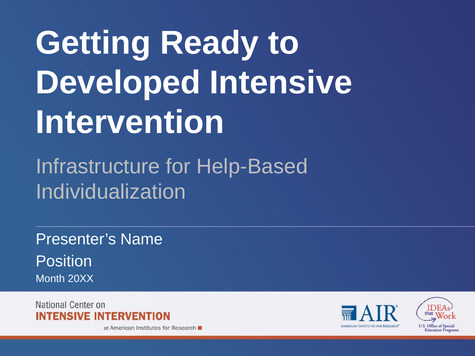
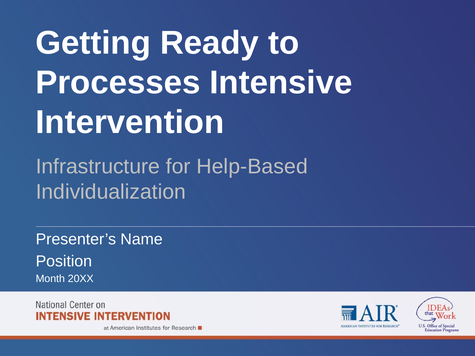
Developed: Developed -> Processes (118, 83)
